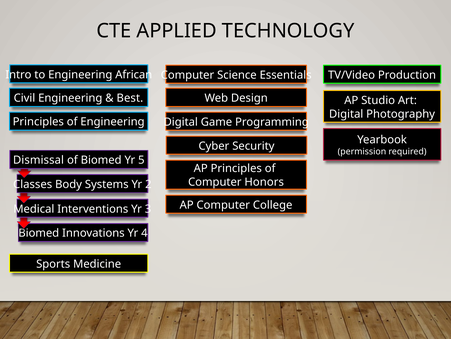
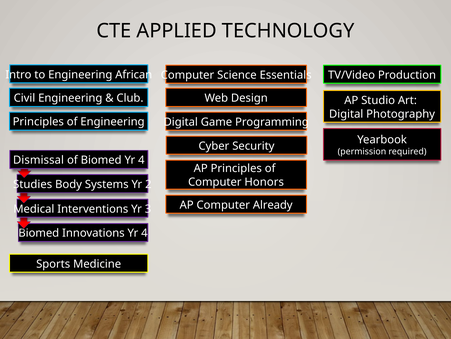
Best: Best -> Club (130, 98)
Biomed Yr 5: 5 -> 4 (141, 160)
Classes: Classes -> Studies (33, 184)
College: College -> Already (273, 205)
